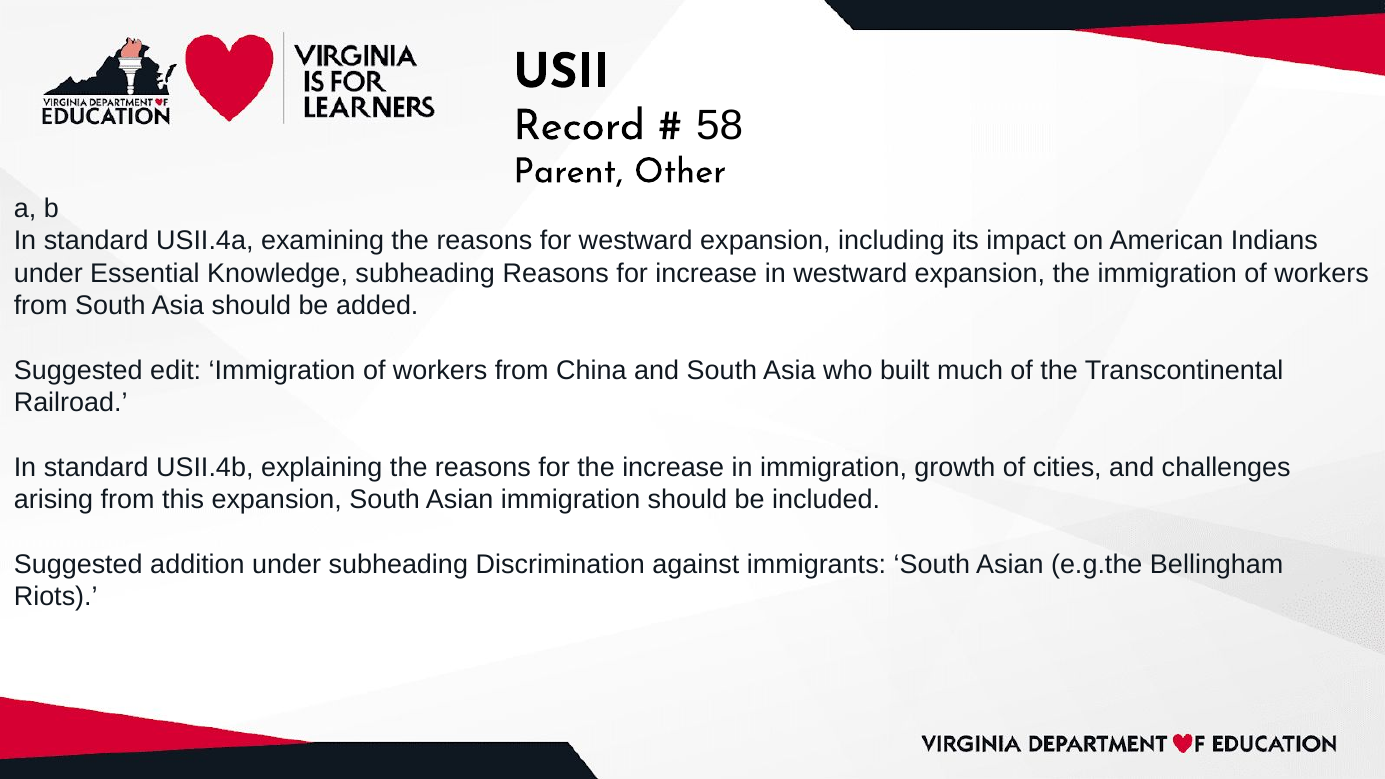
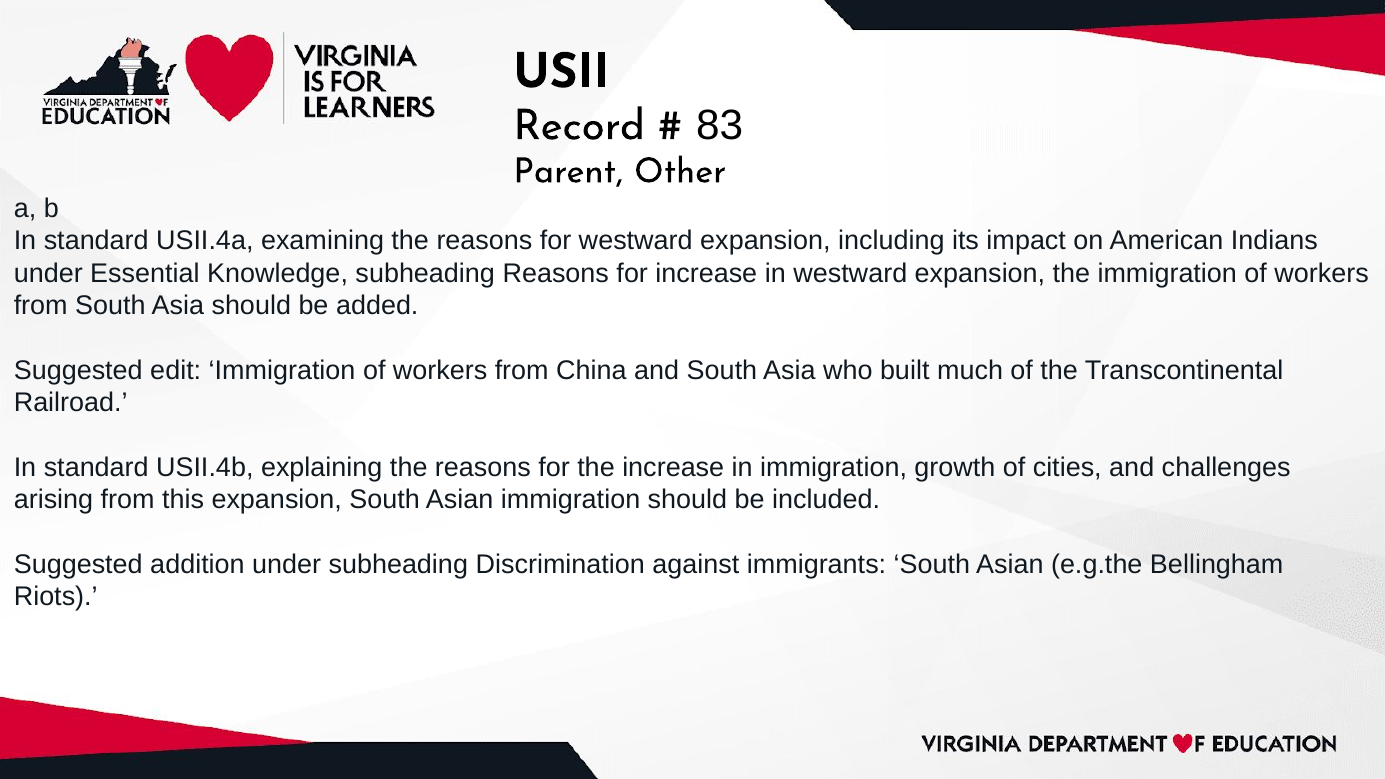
58: 58 -> 83 (720, 125)
